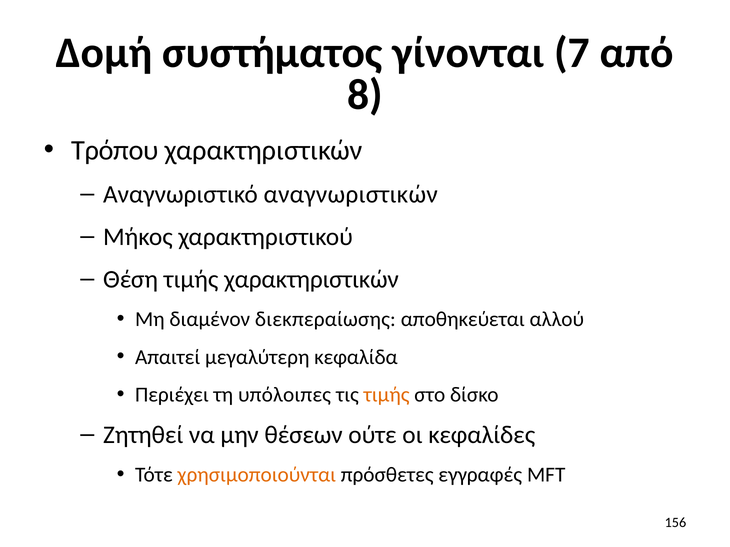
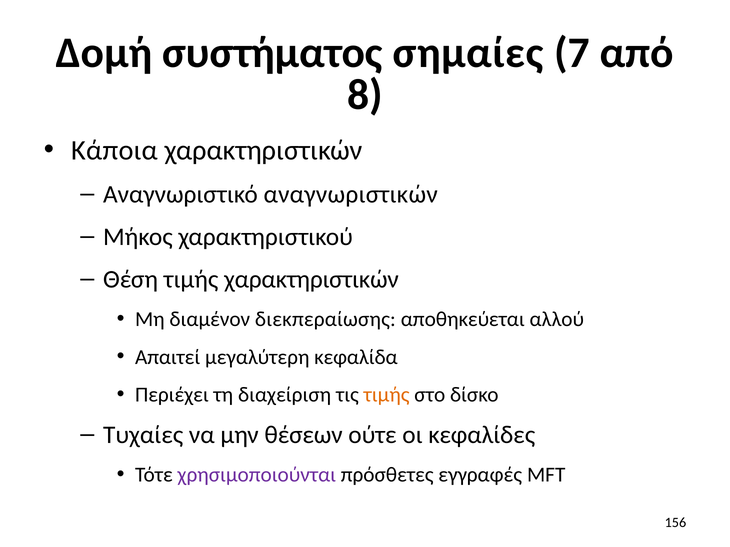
γίνονται: γίνονται -> σημαίες (468, 53)
Τρόπου: Τρόπου -> Κάποια (115, 150)
υπόλοιπες: υπόλοιπες -> διαχείριση (285, 395)
Ζητηθεί: Ζητηθεί -> Τυχαίες (143, 435)
χρησιμοποιούνται colour: orange -> purple (257, 475)
